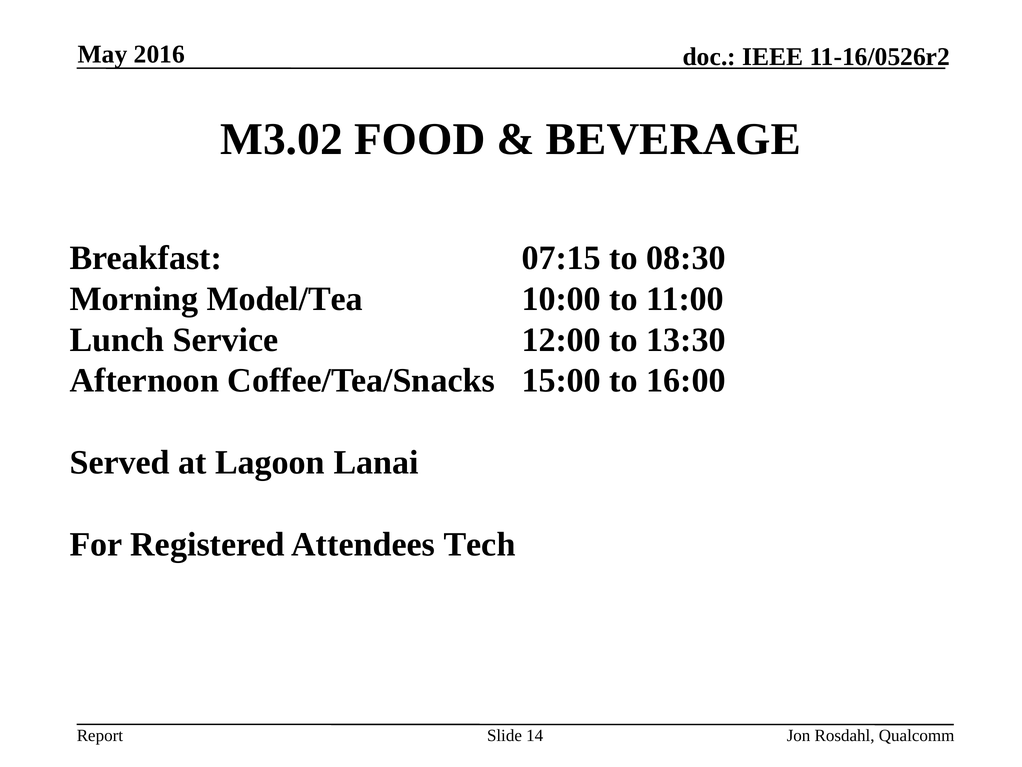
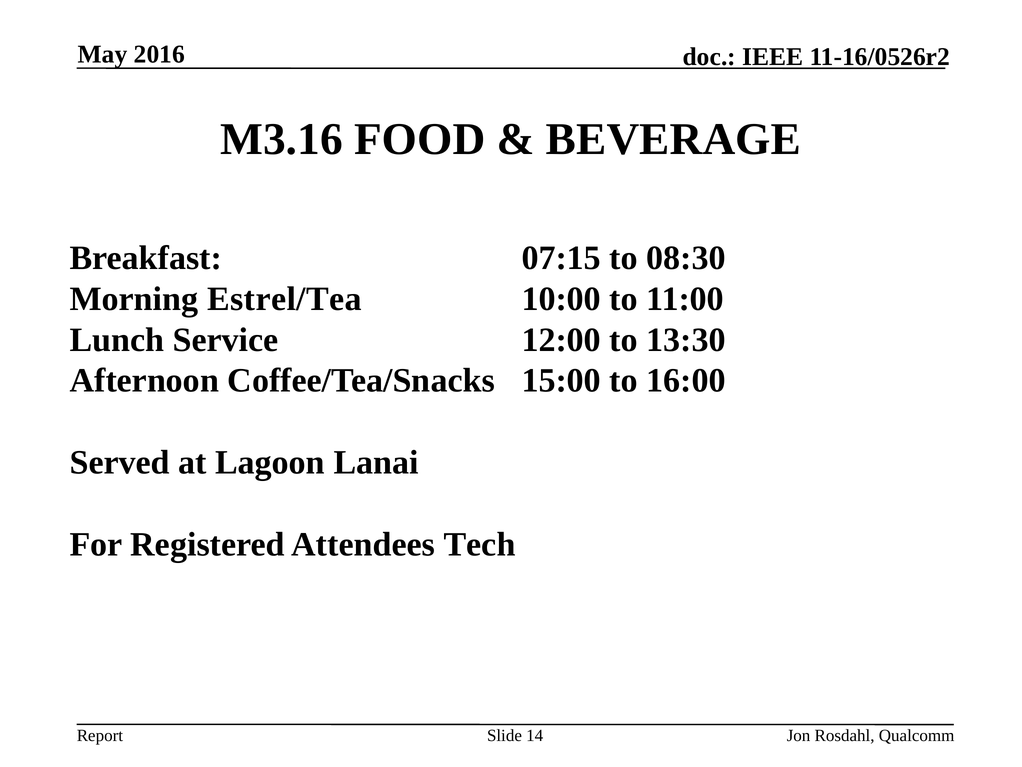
M3.02: M3.02 -> M3.16 (282, 139)
Model/Tea: Model/Tea -> Estrel/Tea (284, 299)
